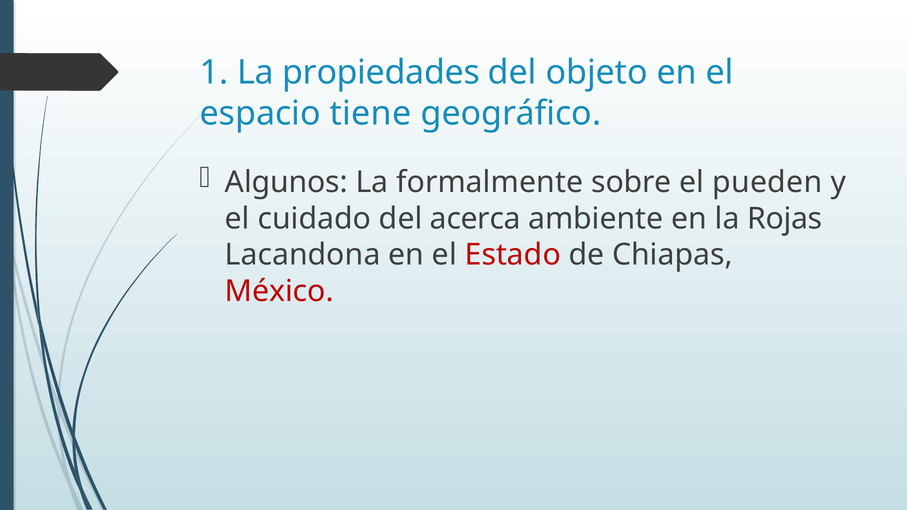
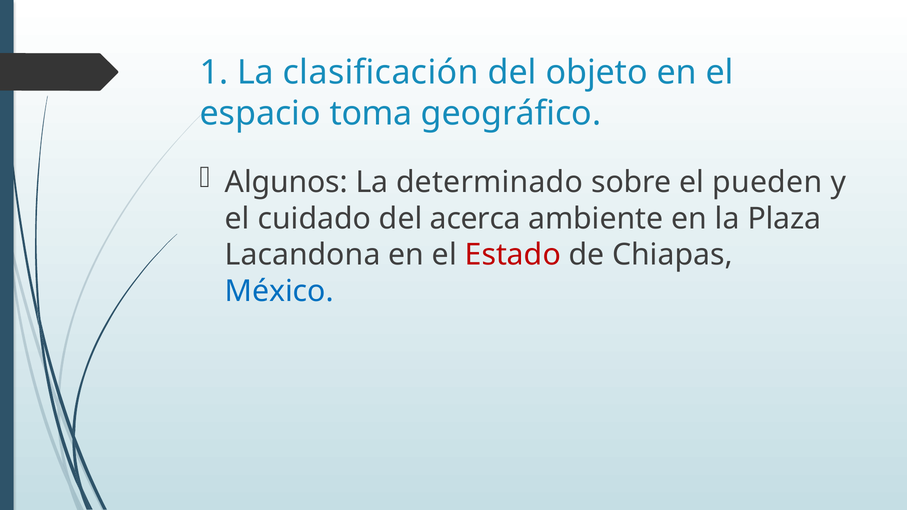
propiedades: propiedades -> clasificación (381, 73)
tiene: tiene -> toma (371, 113)
formalmente: formalmente -> determinado (490, 182)
Rojas: Rojas -> Plaza (785, 219)
México colour: red -> blue (279, 291)
